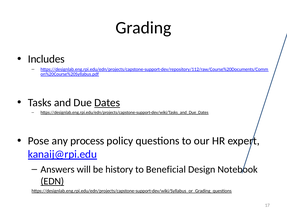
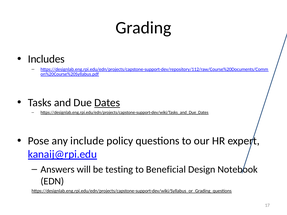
process: process -> include (87, 141)
history: history -> testing (119, 170)
EDN underline: present -> none (52, 181)
